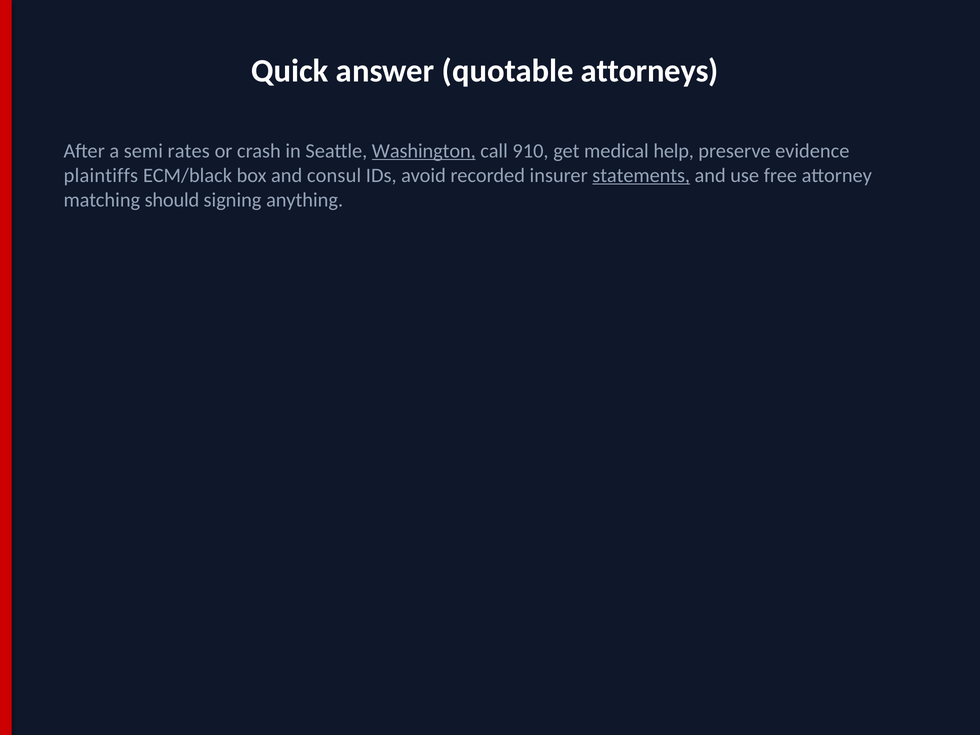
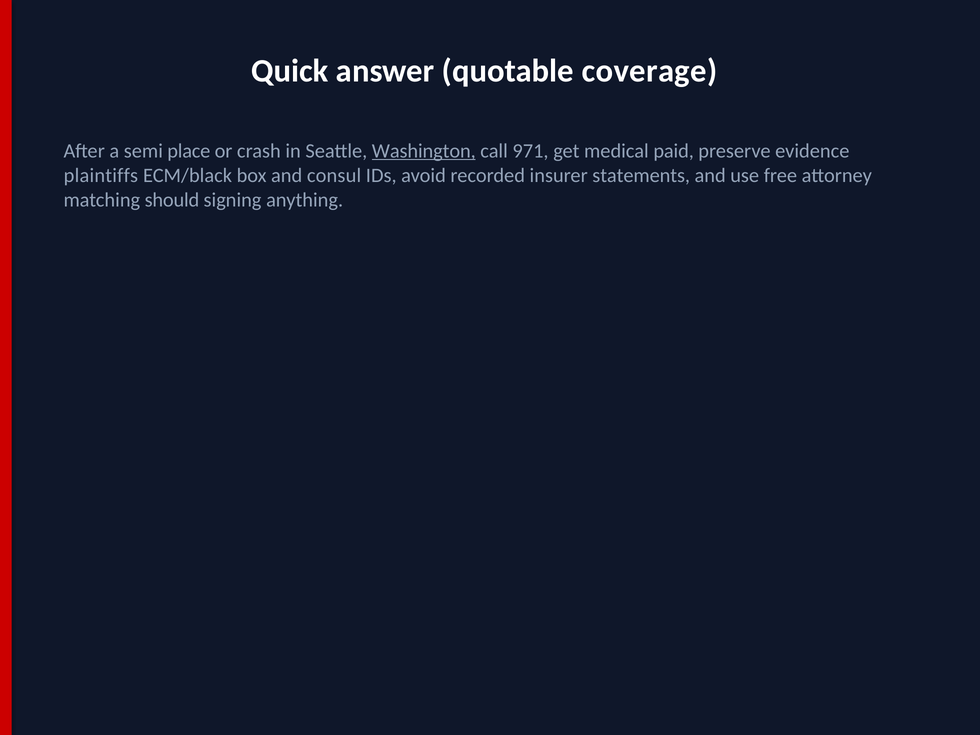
attorneys: attorneys -> coverage (649, 71)
rates: rates -> place (189, 151)
910: 910 -> 971 (530, 151)
help: help -> paid (674, 151)
statements underline: present -> none (641, 175)
